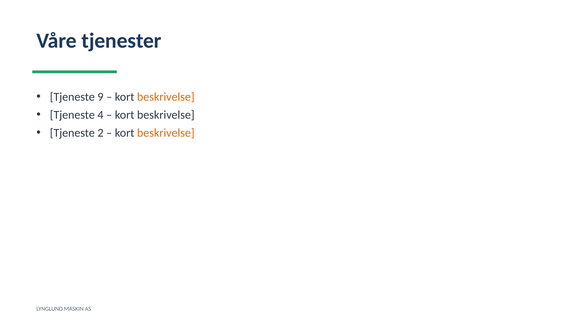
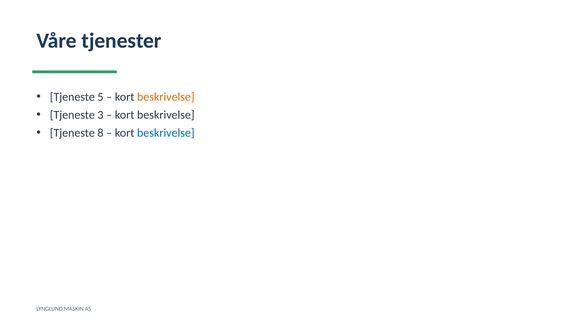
9: 9 -> 5 (100, 97)
4: 4 -> 3 (100, 115)
2: 2 -> 8 (100, 133)
beskrivelse colour: orange -> blue (166, 133)
